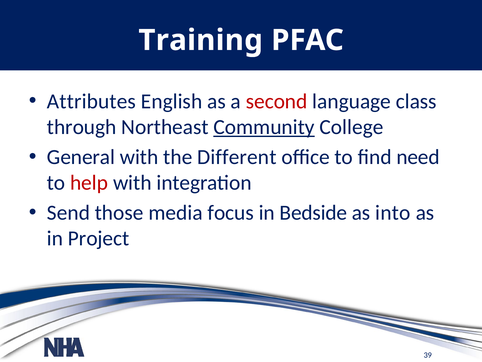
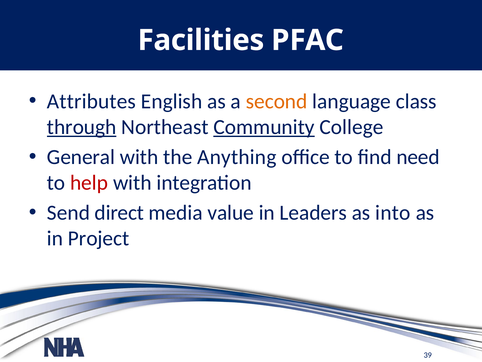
Training: Training -> Facilities (201, 40)
second colour: red -> orange (277, 101)
through underline: none -> present (82, 127)
Different: Different -> Anything (237, 157)
those: those -> direct (119, 213)
focus: focus -> value (231, 213)
Bedside: Bedside -> Leaders (313, 213)
